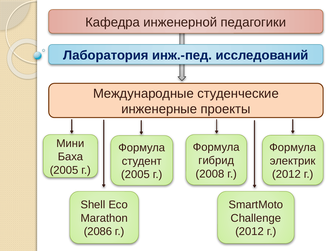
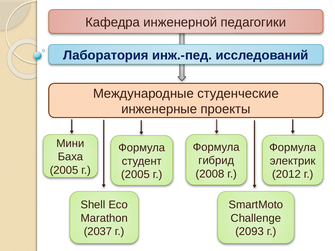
2086: 2086 -> 2037 (98, 232)
2012: 2012 -> 2093 (250, 232)
